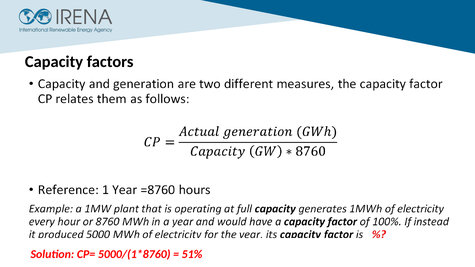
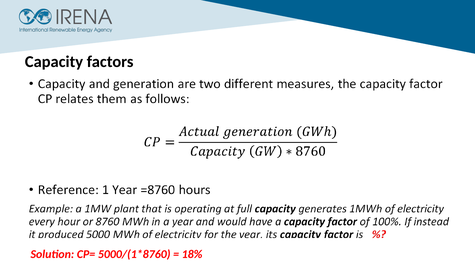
51%: 51% -> 18% (192, 254)
